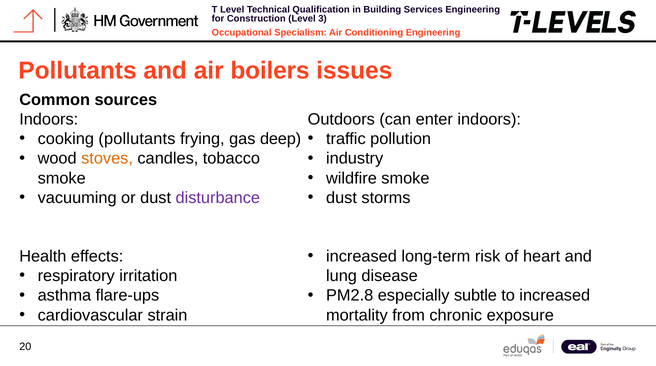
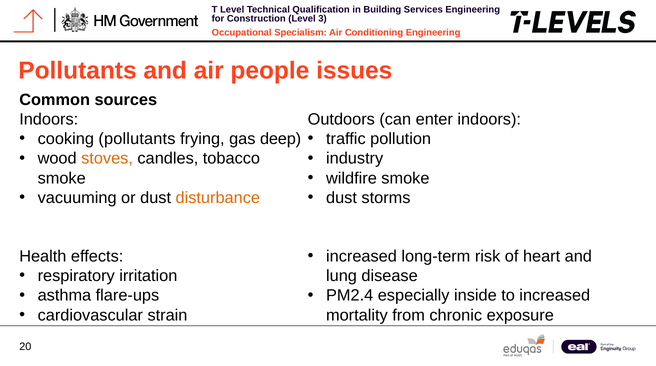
boilers: boilers -> people (270, 71)
disturbance colour: purple -> orange (218, 198)
PM2.8: PM2.8 -> PM2.4 (350, 296)
subtle: subtle -> inside (475, 296)
